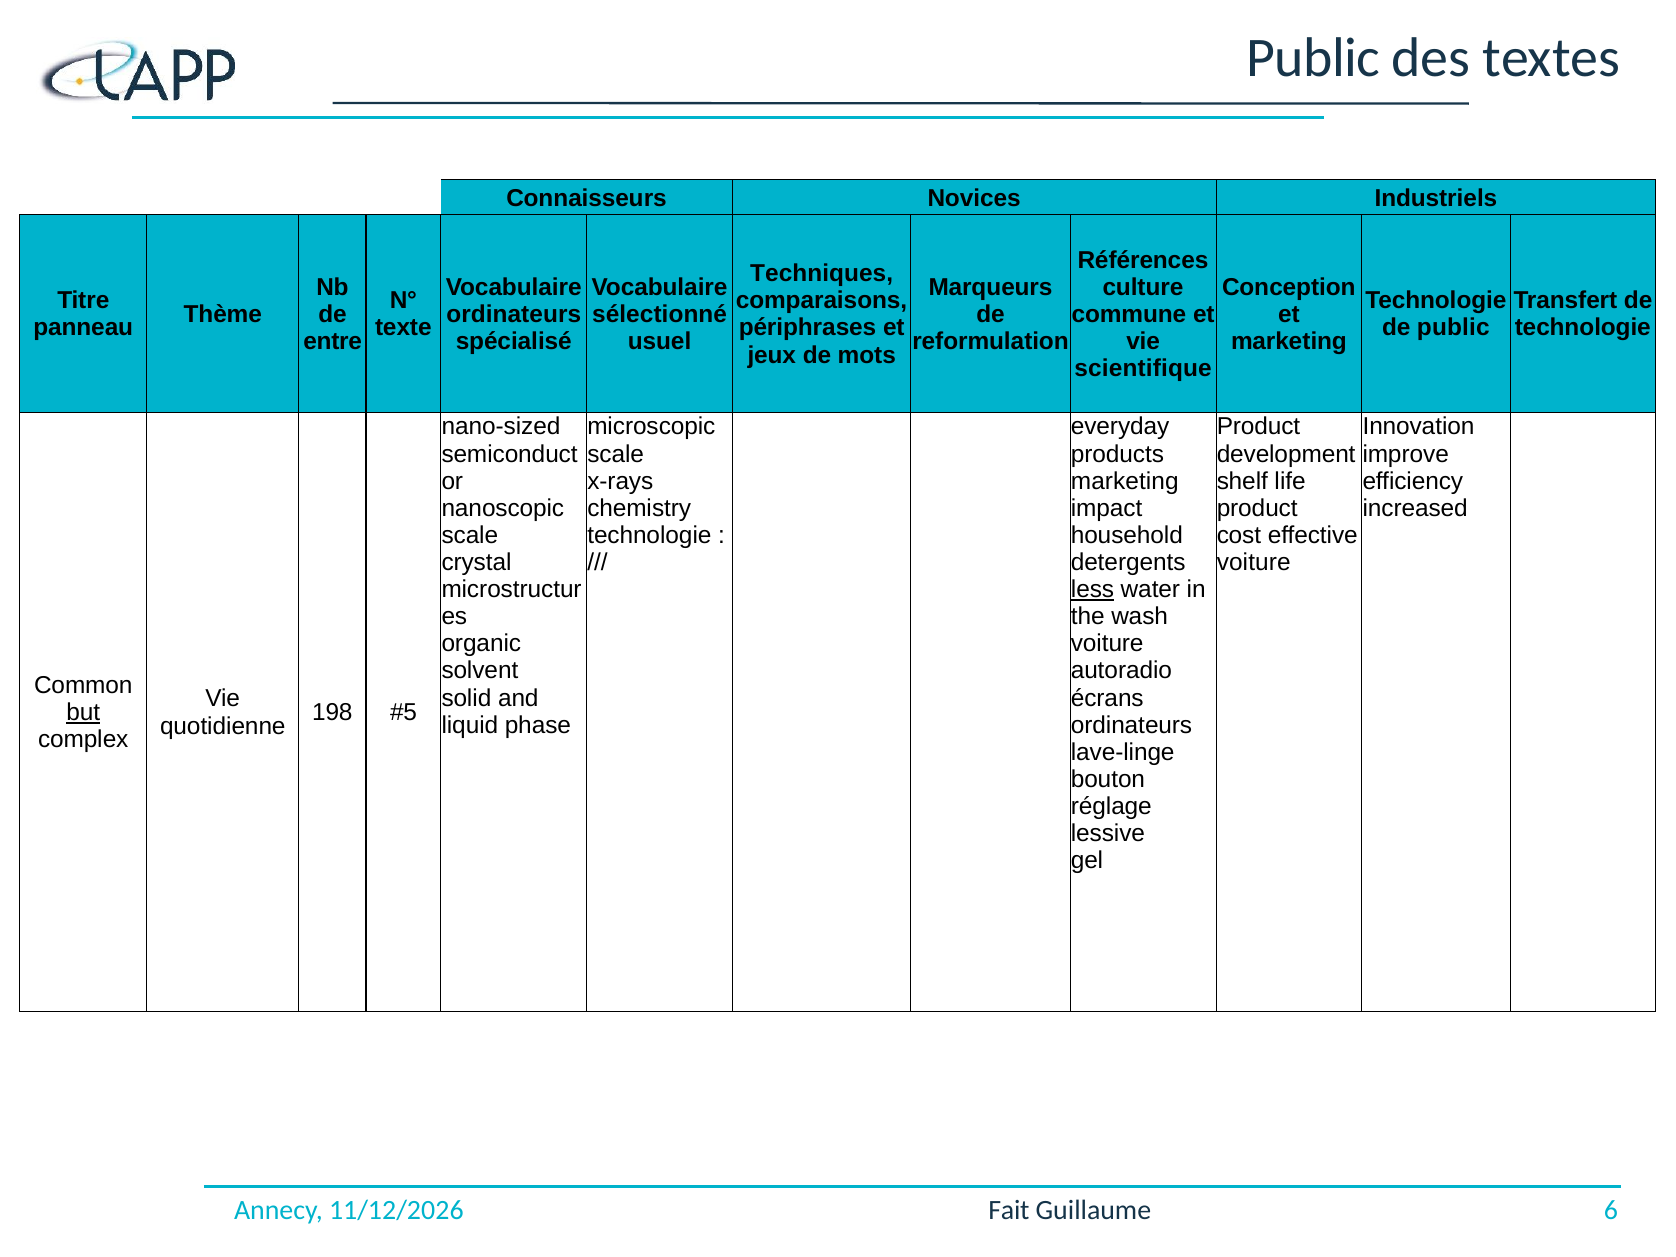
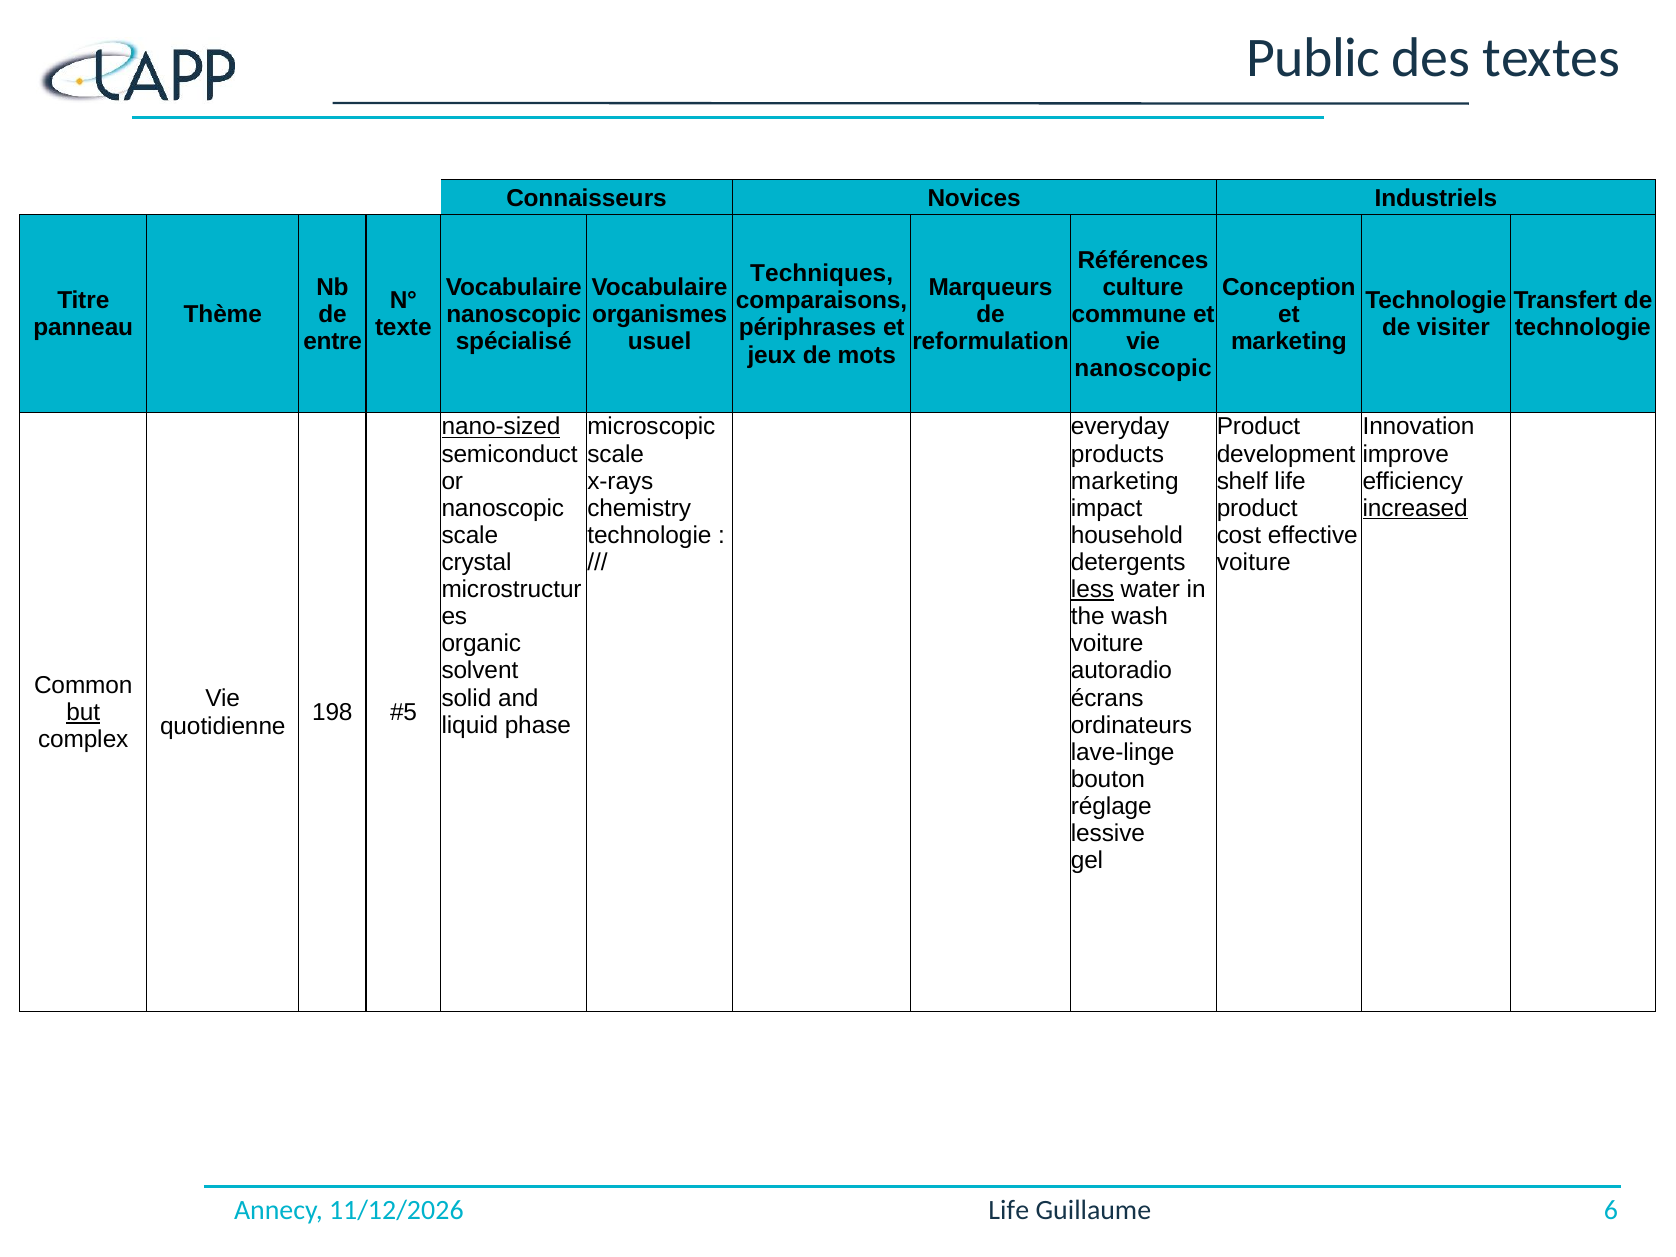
ordinateurs: ordinateurs -> nanoscopic (514, 314)
sélectionné: sélectionné -> organismes (660, 314)
de public: public -> visiter (1453, 328)
scientifique: scientifique -> nanoscopic (1143, 369)
nano-sized underline: none -> present (501, 427)
increased underline: none -> present (1415, 508)
Fait: Fait -> Life (1009, 1210)
